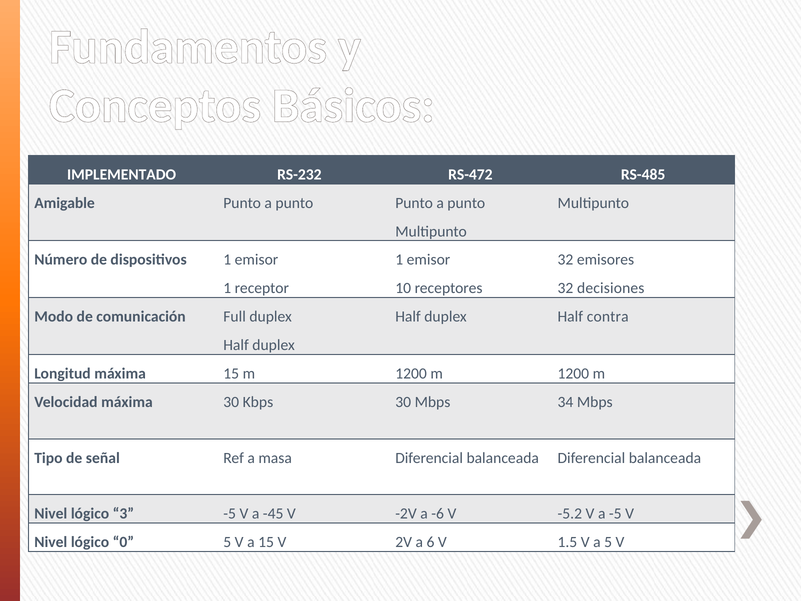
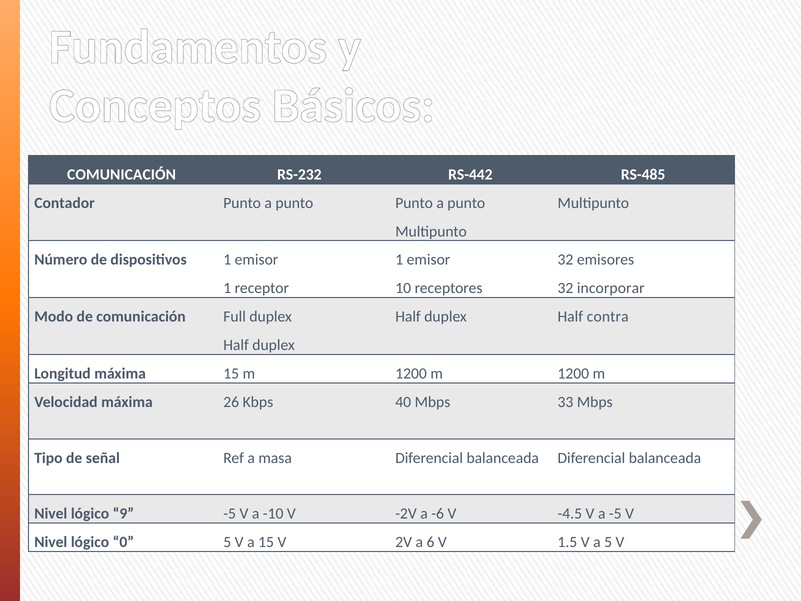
IMPLEMENTADO: IMPLEMENTADO -> COMUNICACIÓN (122, 174)
RS-472: RS-472 -> RS-442 (470, 174)
Amigable: Amigable -> Contador (65, 203)
decisiones: decisiones -> incorporar (611, 288)
máxima 30: 30 -> 26 (231, 402)
Kbps 30: 30 -> 40 (403, 402)
34: 34 -> 33 (565, 402)
3: 3 -> 9 (123, 514)
-45: -45 -> -10 (273, 514)
-5.2: -5.2 -> -4.5 (570, 514)
